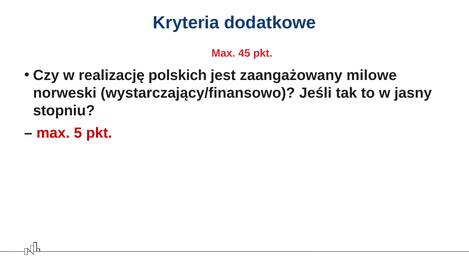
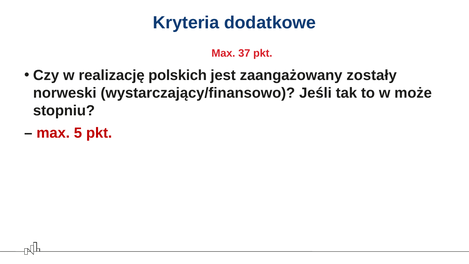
45: 45 -> 37 (244, 53)
milowe: milowe -> zostały (372, 75)
jasny: jasny -> może (413, 93)
